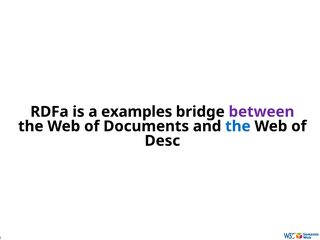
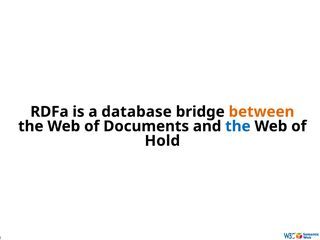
examples: examples -> database (137, 112)
between colour: purple -> orange (261, 112)
Desc: Desc -> Hold (162, 141)
